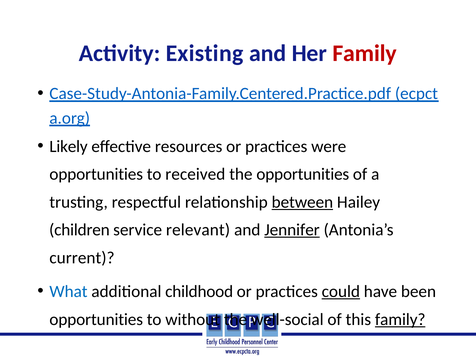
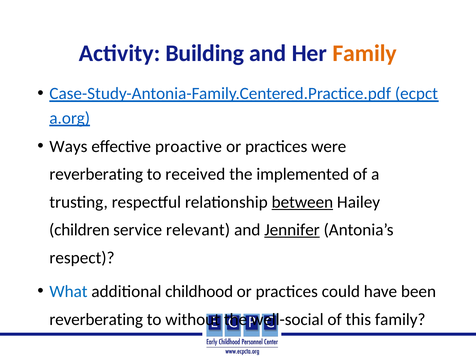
Existing: Existing -> Building (205, 53)
Family colour: red -> orange (365, 53)
Likely: Likely -> Ways (68, 146)
resources: resources -> proactive (188, 146)
opportunities: opportunities -> reverberating (96, 174)
the opportunities: opportunities -> implemented (303, 174)
current: current -> respect (82, 258)
could underline: present -> none (341, 292)
opportunities: opportunities -> reverberating (96, 319)
family underline: present -> none (400, 319)
